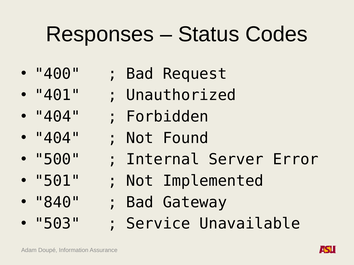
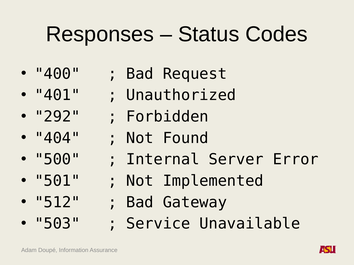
404: 404 -> 292 (57, 117)
840: 840 -> 512 (57, 203)
